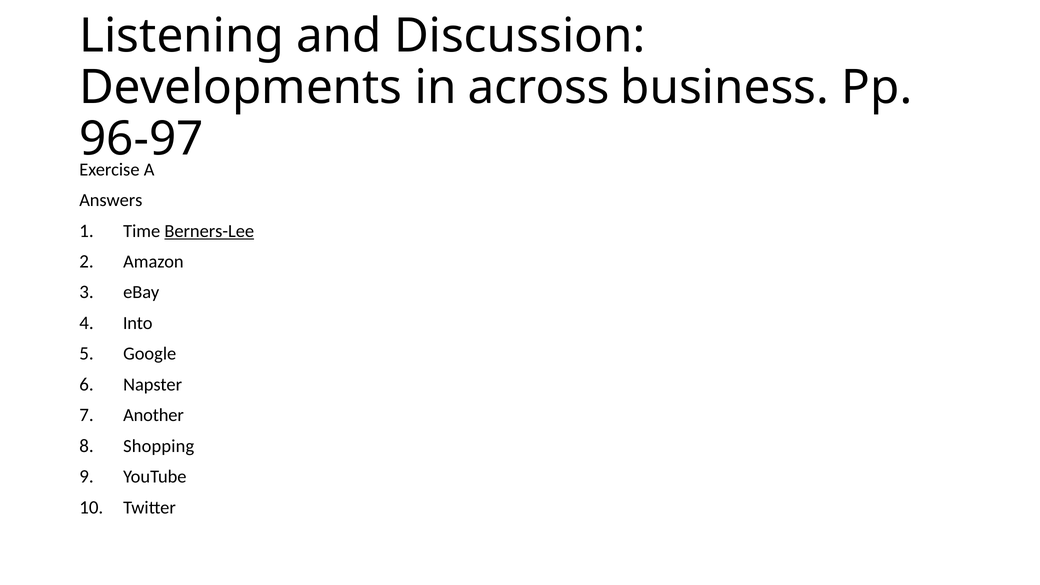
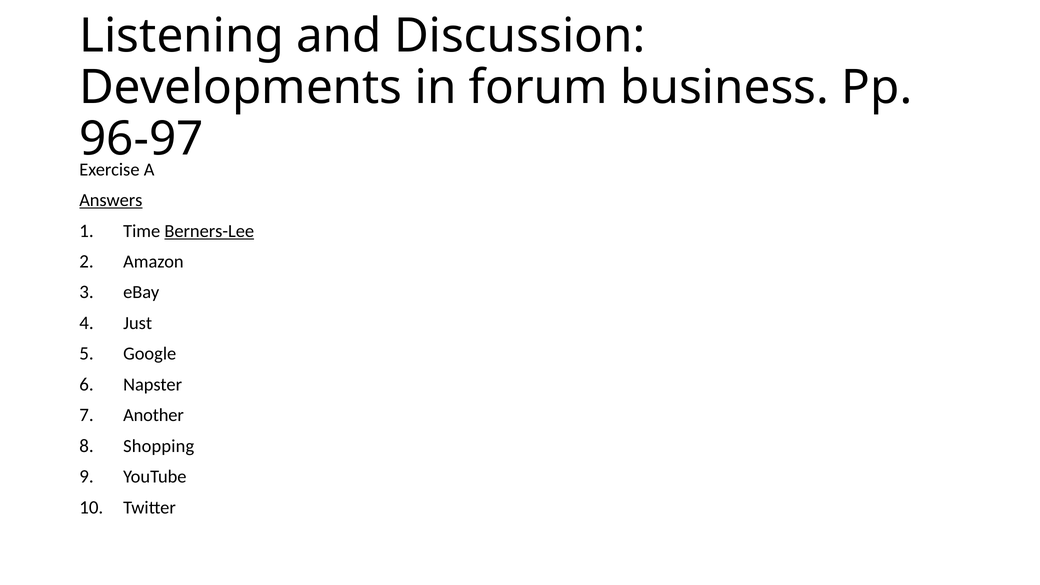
across: across -> forum (538, 87)
Answers underline: none -> present (111, 200)
Into: Into -> Just (138, 323)
